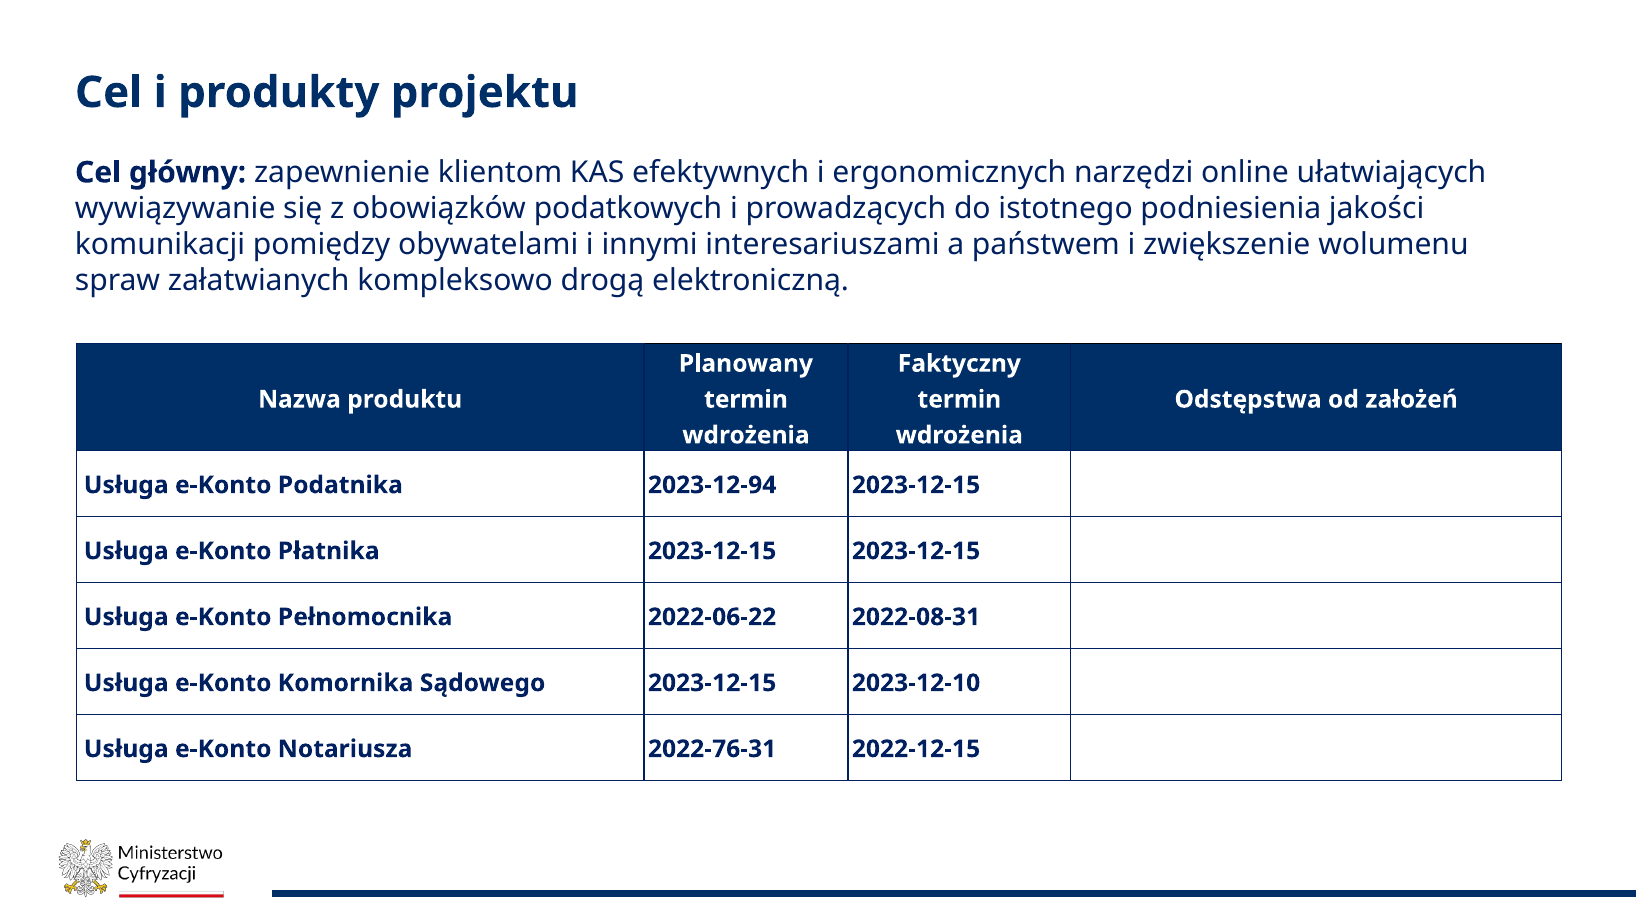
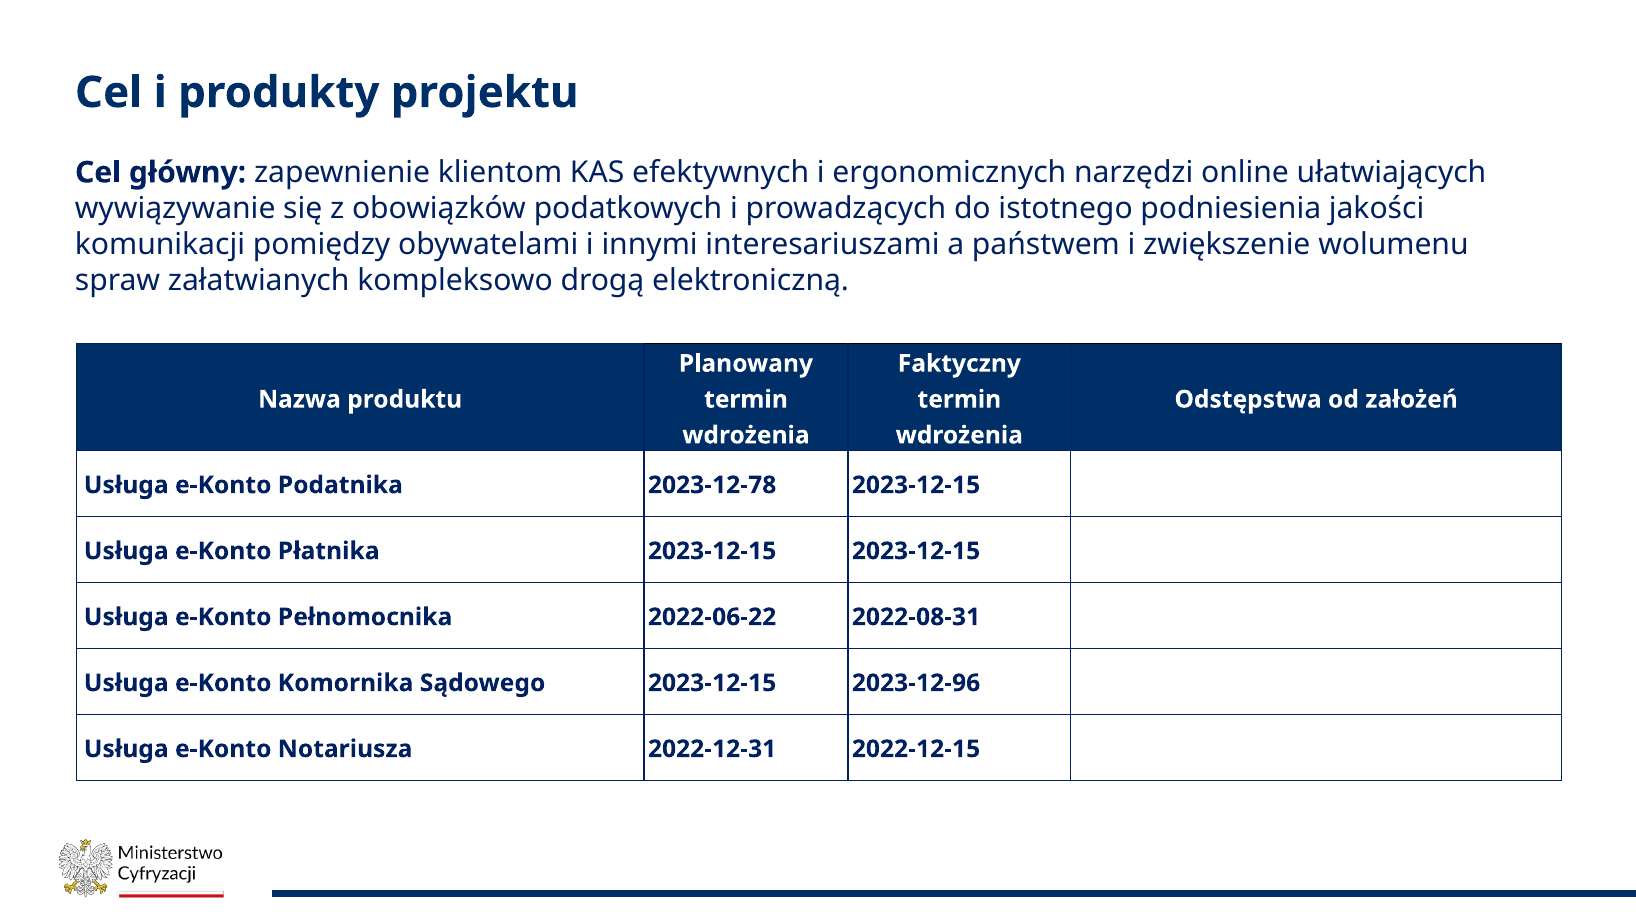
2023-12-94: 2023-12-94 -> 2023-12-78 (712, 485)
2023-12-10: 2023-12-10 -> 2023-12-96 (916, 683)
2022-76-31: 2022-76-31 -> 2022-12-31 (712, 749)
